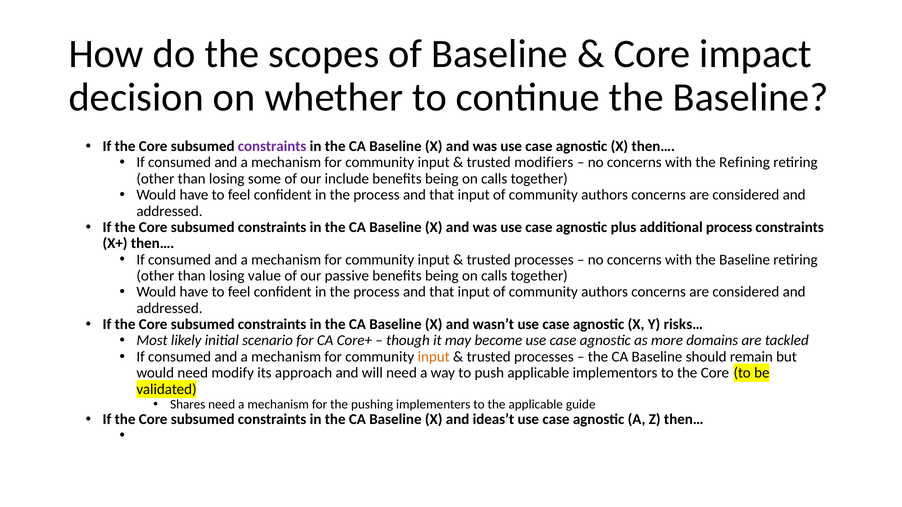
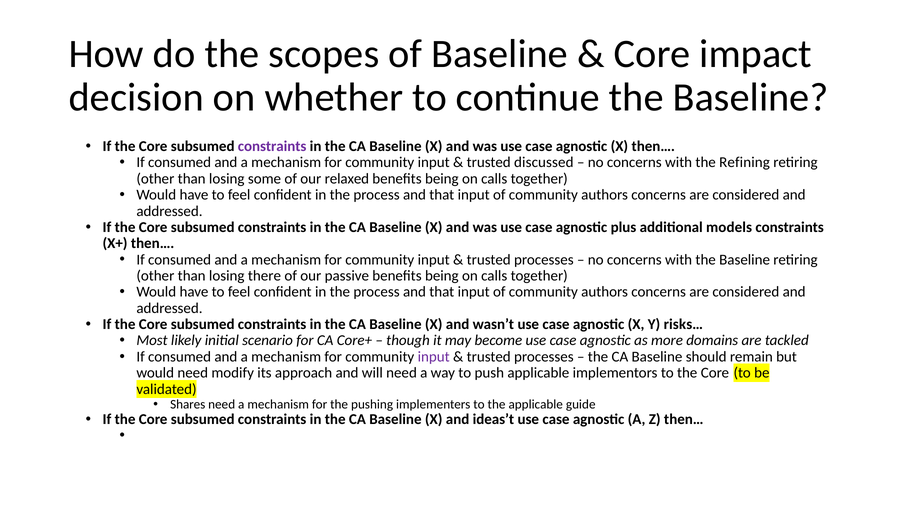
modifiers: modifiers -> discussed (544, 163)
include: include -> relaxed (347, 179)
additional process: process -> models (729, 227)
value: value -> there (264, 276)
input colour: orange -> purple (434, 357)
